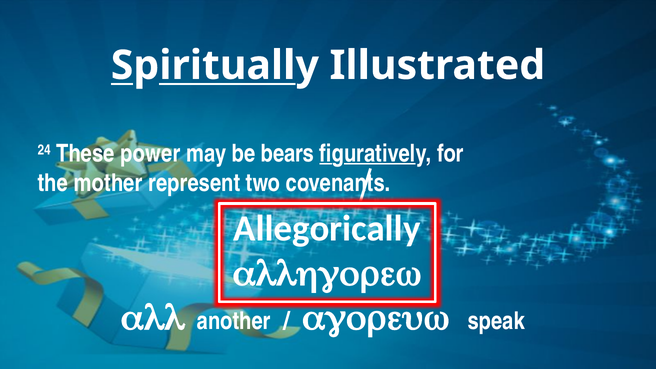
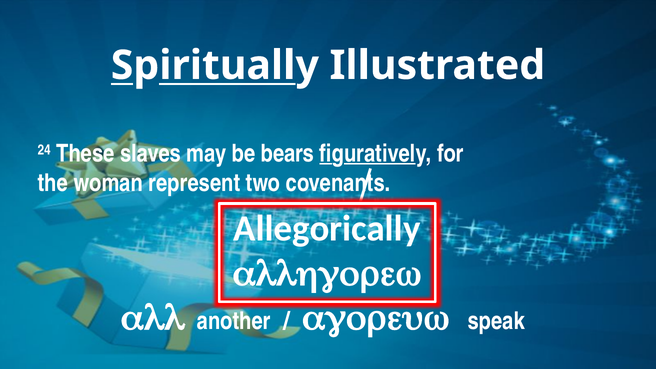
power: power -> slaves (150, 154)
mother: mother -> woman (108, 183)
